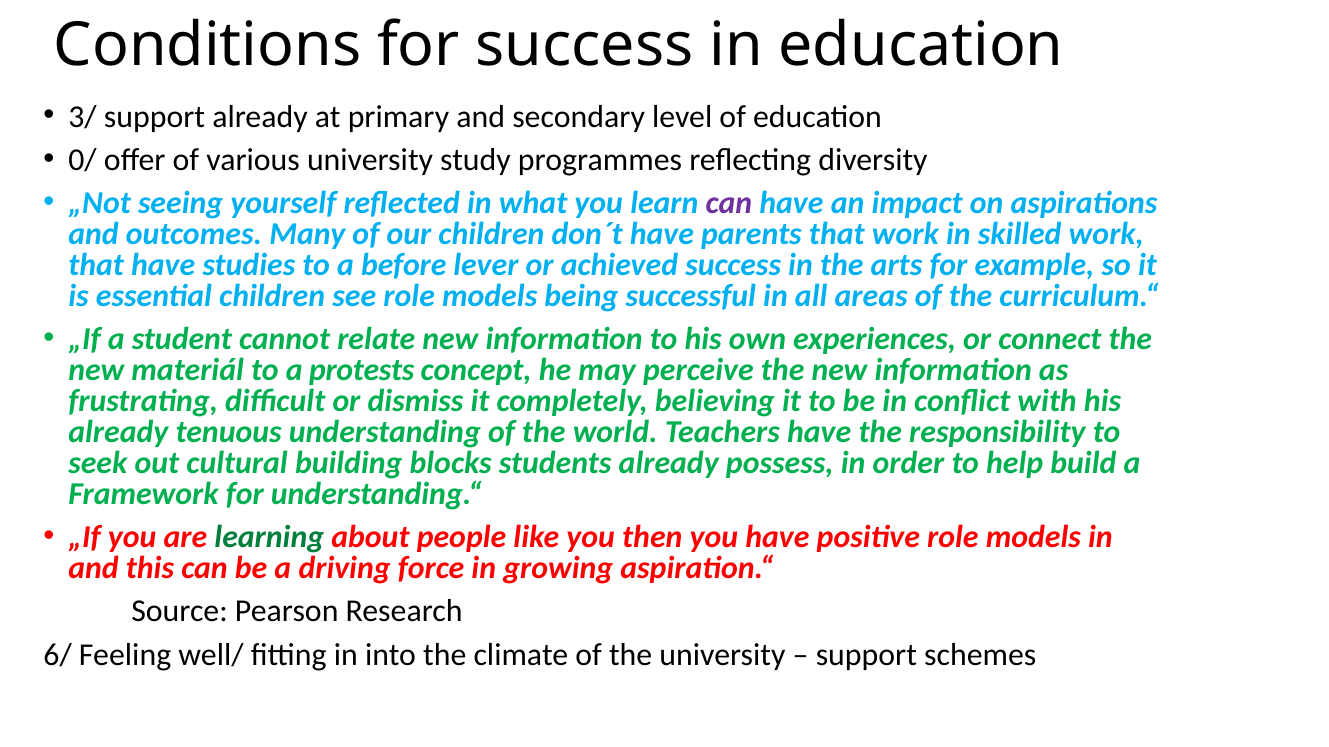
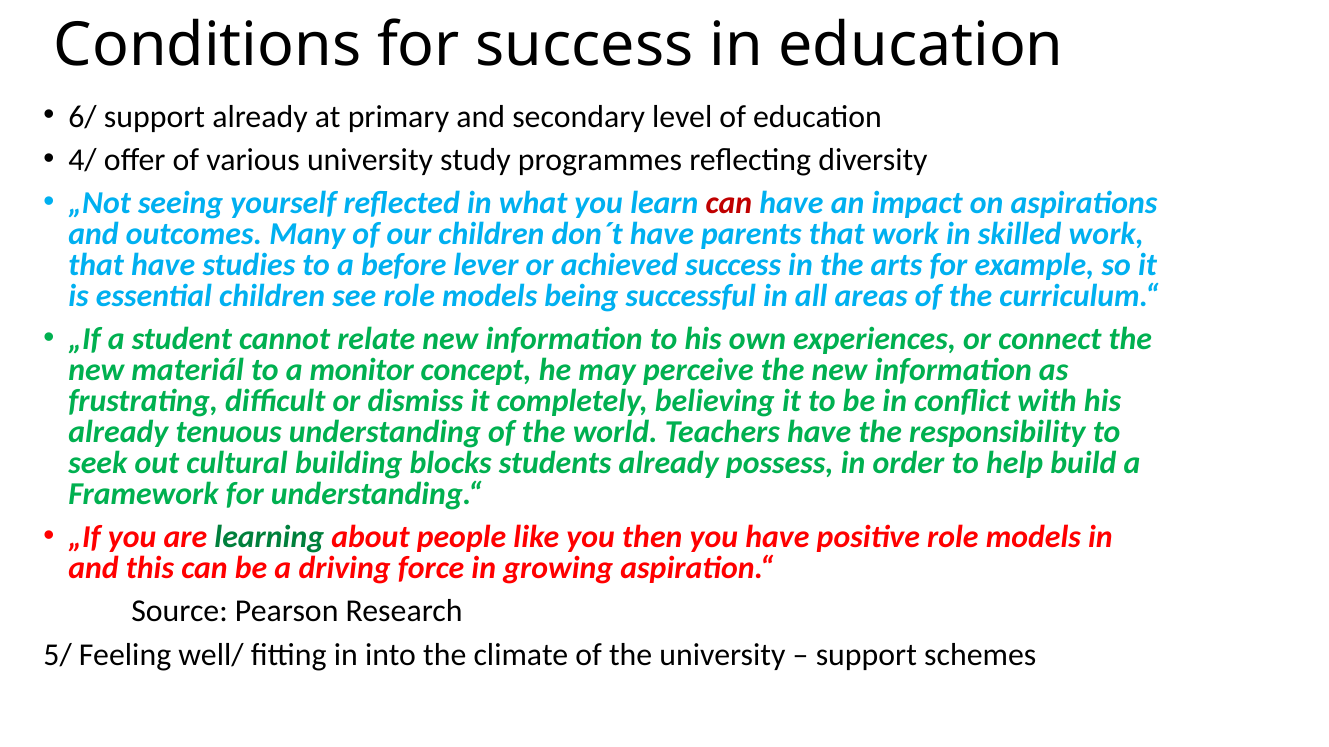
3/: 3/ -> 6/ (83, 117)
0/: 0/ -> 4/ (83, 160)
can colour: purple -> red (729, 203)
protests: protests -> monitor (362, 370)
6/: 6/ -> 5/ (58, 655)
